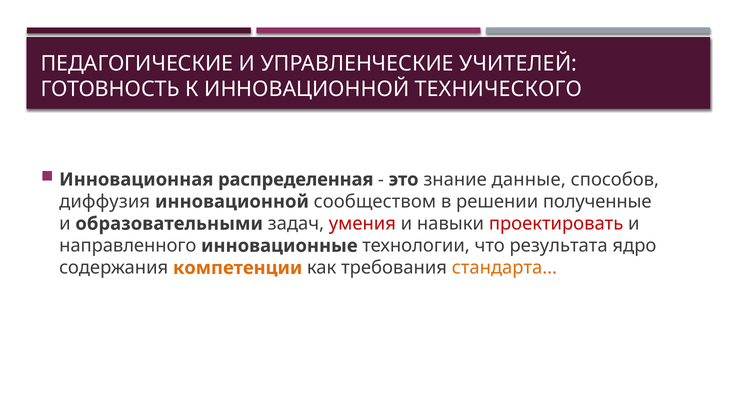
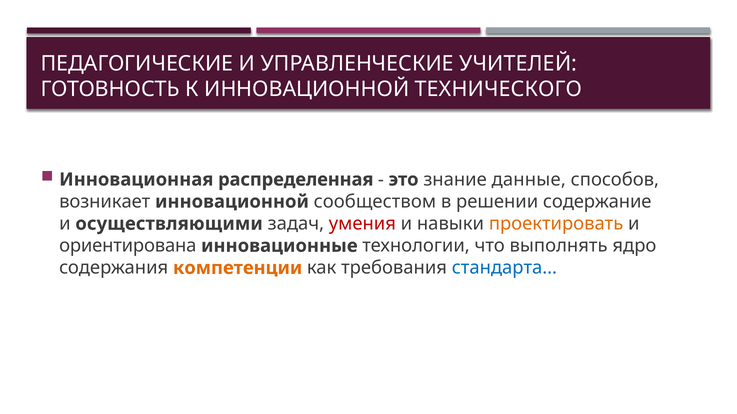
диффузия: диффузия -> возникает (105, 202)
полученные: полученные -> содержание (597, 202)
образовательными: образовательными -> осуществляющими (169, 224)
проектировать colour: red -> orange (556, 224)
направленного: направленного -> ориентирована (128, 246)
результата: результата -> выполнять (559, 246)
стандарта colour: orange -> blue (504, 268)
